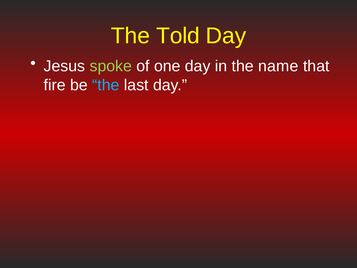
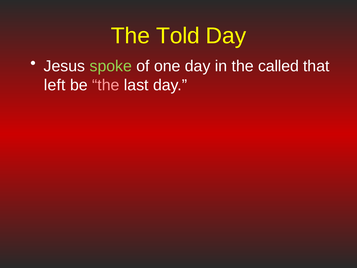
name: name -> called (278, 66)
fire: fire -> left (55, 85)
the colour: light blue -> pink (106, 85)
